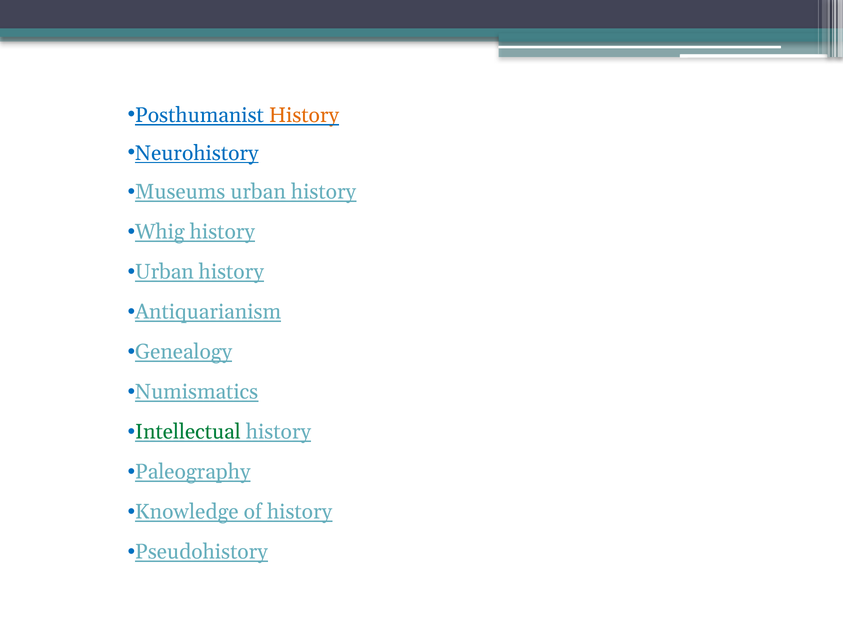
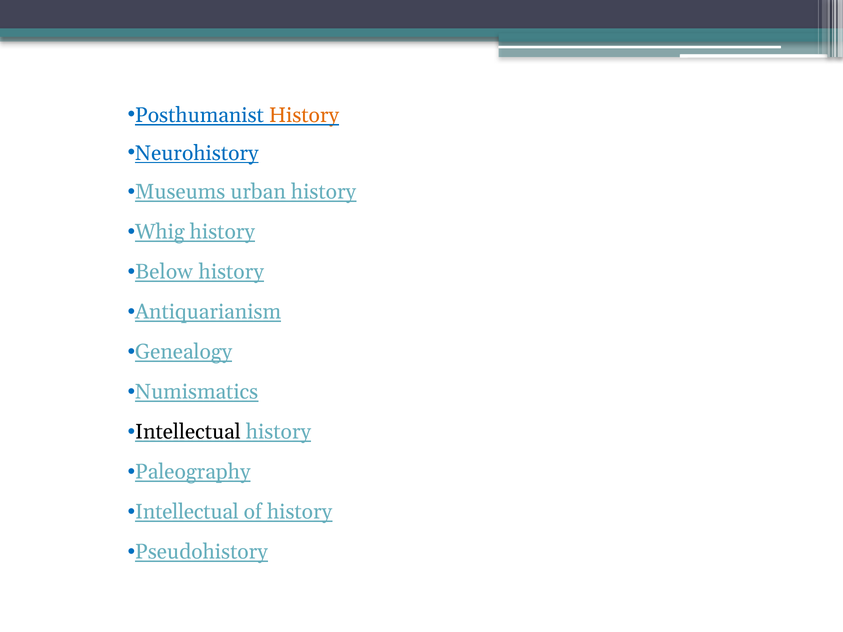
Urban: Urban -> Below (164, 272)
Intellectual colour: green -> black (188, 432)
Knowledge: Knowledge -> Intellectual (187, 512)
